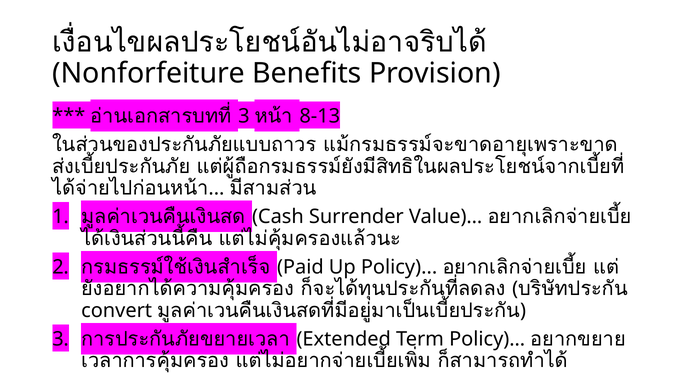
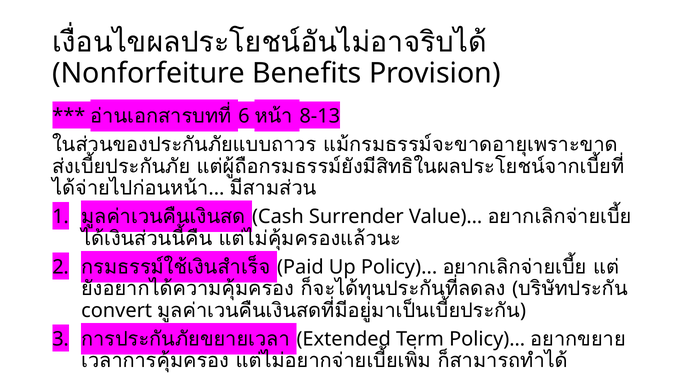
3: 3 -> 6 (244, 116)
